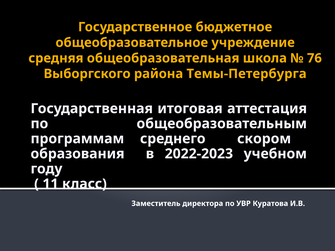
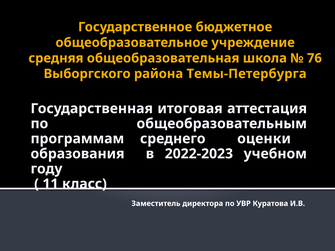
скором: скором -> оценки (264, 139)
